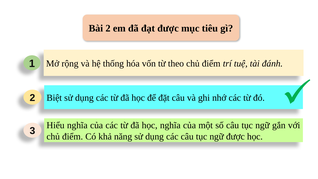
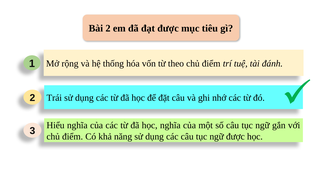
Biệt: Biệt -> Trái (54, 98)
